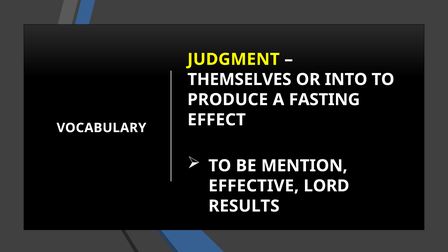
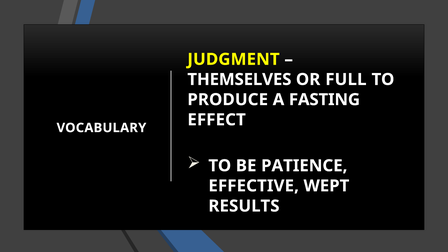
INTO: INTO -> FULL (346, 79)
MENTION: MENTION -> PATIENCE (304, 166)
LORD: LORD -> WEPT (326, 186)
